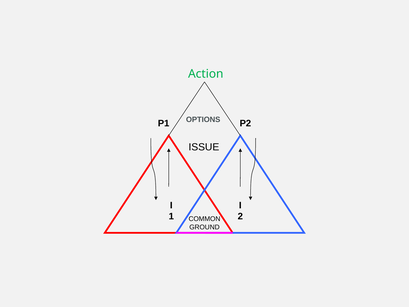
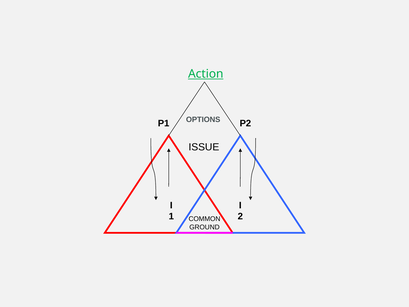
Action underline: none -> present (206, 74)
